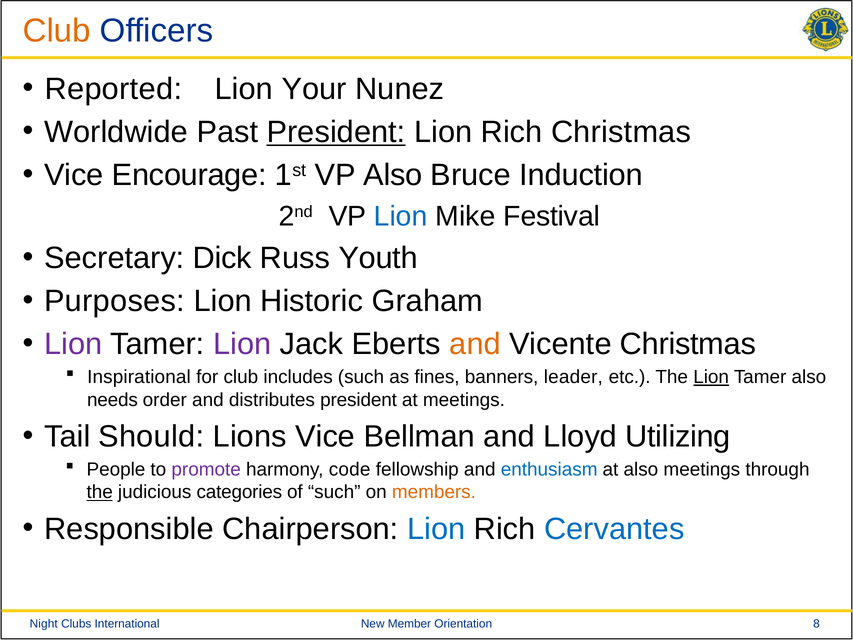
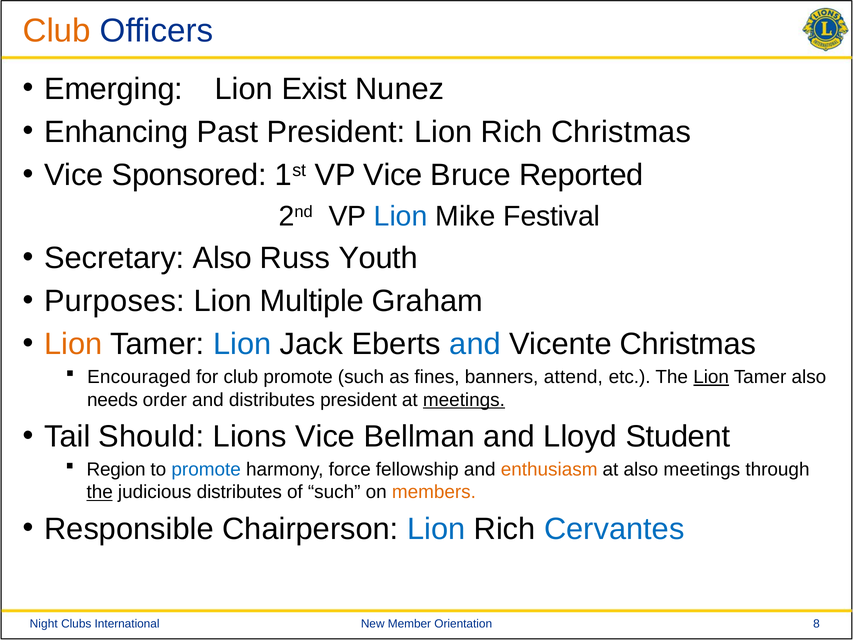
Reported: Reported -> Emerging (114, 89)
Your: Your -> Exist (314, 89)
Worldwide: Worldwide -> Enhancing (116, 132)
President underline: present -> none (336, 132)
Encourage: Encourage -> Sponsored (189, 175)
VP Also: Also -> Vice (393, 175)
Induction: Induction -> Reported (581, 175)
Secretary Dick: Dick -> Also (222, 258)
Historic: Historic -> Multiple (312, 301)
Lion colour: purple -> orange (73, 344)
Lion colour: purple -> blue (242, 344)
and colour: orange -> blue (475, 344)
Inspirational: Inspirational -> Encouraged (139, 377)
club includes: includes -> promote (298, 377)
leader: leader -> attend (573, 377)
meetings underline: none -> present (464, 400)
Utilizing: Utilizing -> Student (678, 436)
People: People -> Region (116, 469)
promote colour: purple -> blue (206, 469)
code: code -> force (350, 469)
enthusiasm colour: blue -> orange (549, 469)
judicious categories: categories -> distributes (239, 492)
